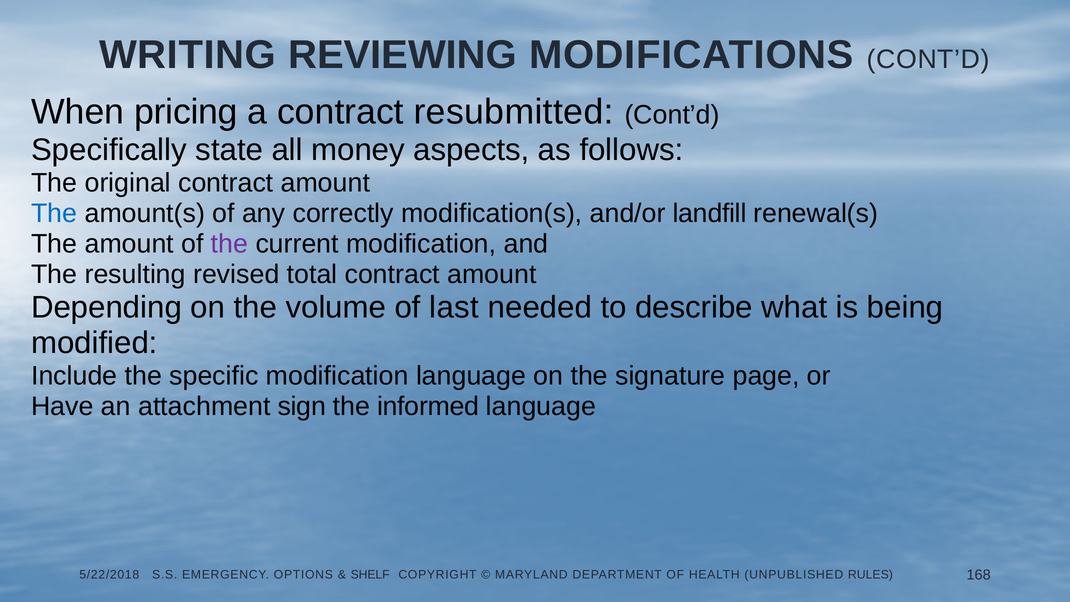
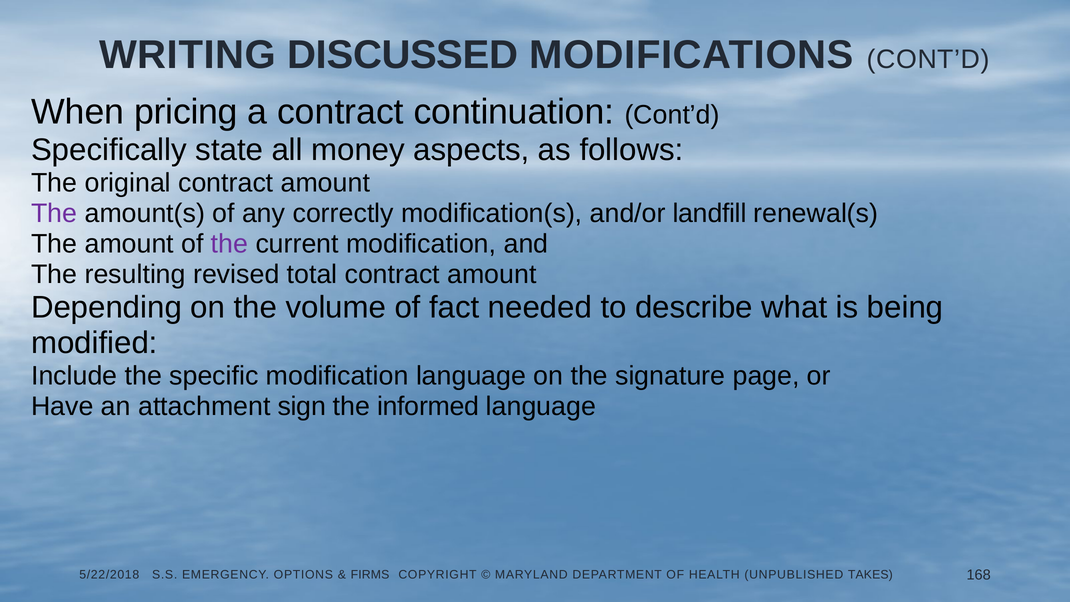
REVIEWING: REVIEWING -> DISCUSSED (403, 55)
resubmitted: resubmitted -> continuation (514, 112)
The colour: blue -> purple (54, 213)
last: last -> fact (454, 307)
SHELF: SHELF -> FIRMS (370, 575)
RULES: RULES -> TAKES (870, 575)
